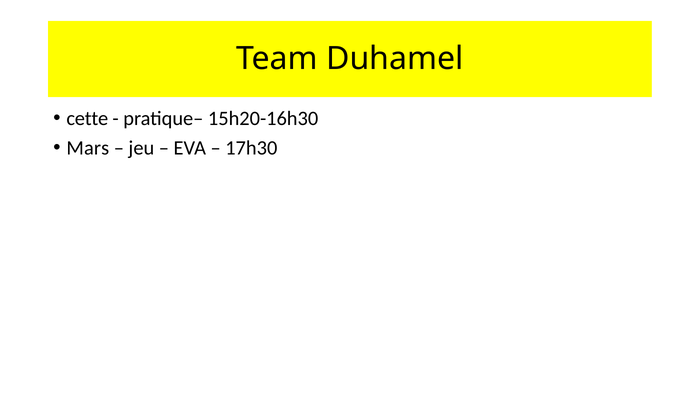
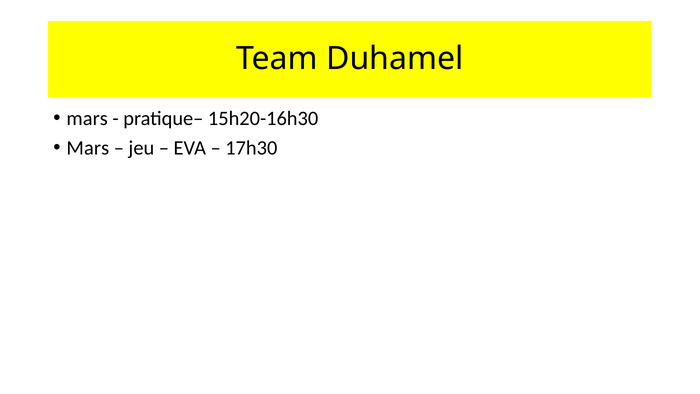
cette: cette -> mars (87, 118)
